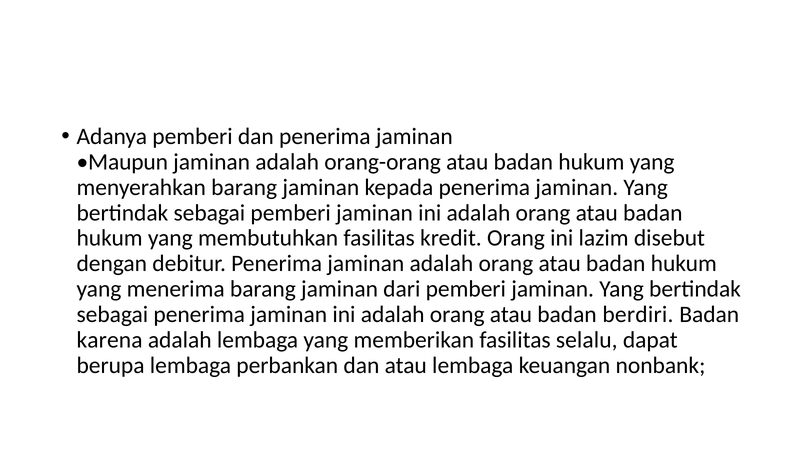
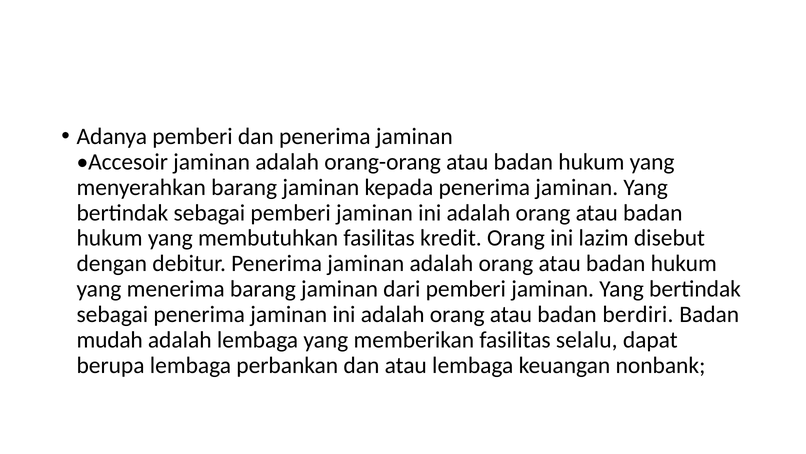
Maupun: Maupun -> Accesoir (122, 162)
karena: karena -> mudah (110, 339)
